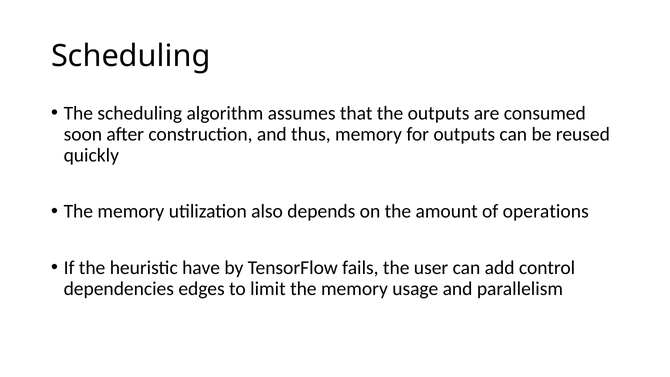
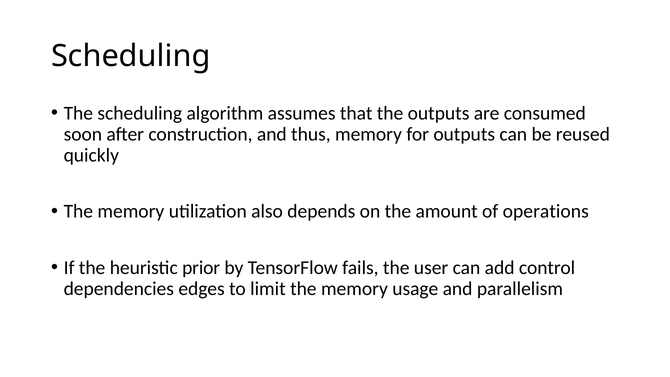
have: have -> prior (201, 268)
